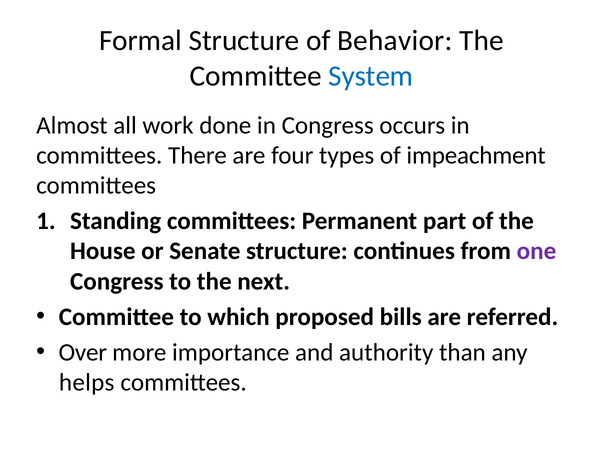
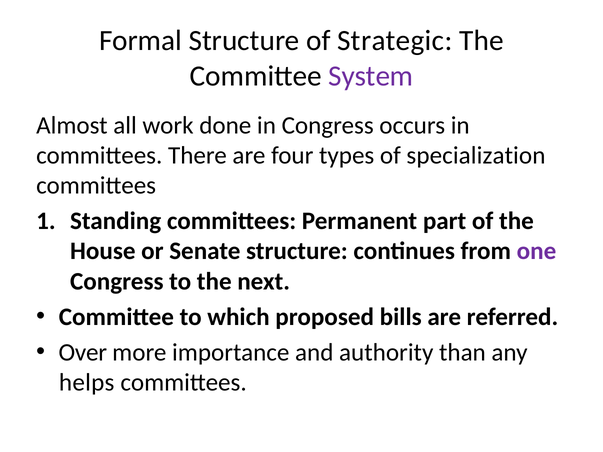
Behavior: Behavior -> Strategic (395, 41)
System colour: blue -> purple (371, 76)
impeachment: impeachment -> specialization (476, 156)
